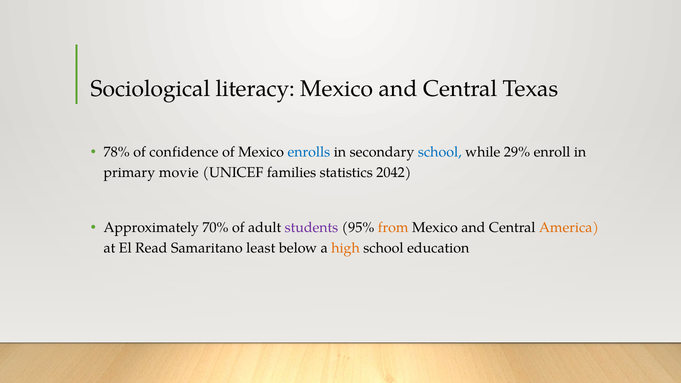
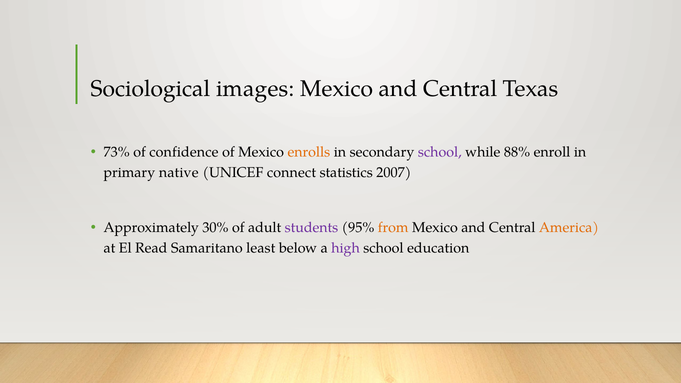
literacy: literacy -> images (255, 89)
78%: 78% -> 73% (117, 152)
enrolls colour: blue -> orange (309, 152)
school colour: blue -> purple (440, 152)
29%: 29% -> 88% (517, 152)
movie: movie -> native (179, 173)
families: families -> connect (291, 173)
2042: 2042 -> 2007 (394, 173)
70%: 70% -> 30% (215, 228)
high colour: orange -> purple (346, 248)
